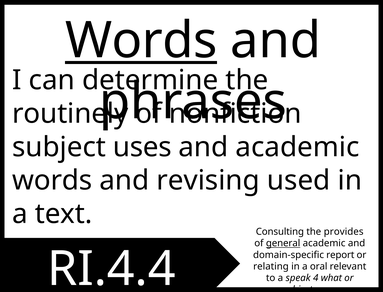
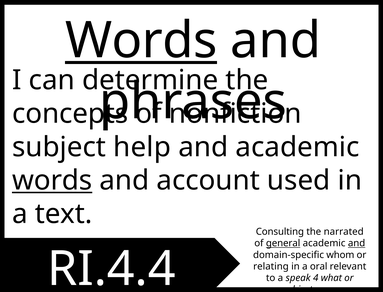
routinely: routinely -> concepts (70, 114)
uses: uses -> help (142, 147)
words underline: none -> present (52, 180)
revising: revising -> account (208, 180)
provides: provides -> narrated (344, 232)
and underline: none -> present (357, 243)
report: report -> whom (340, 255)
